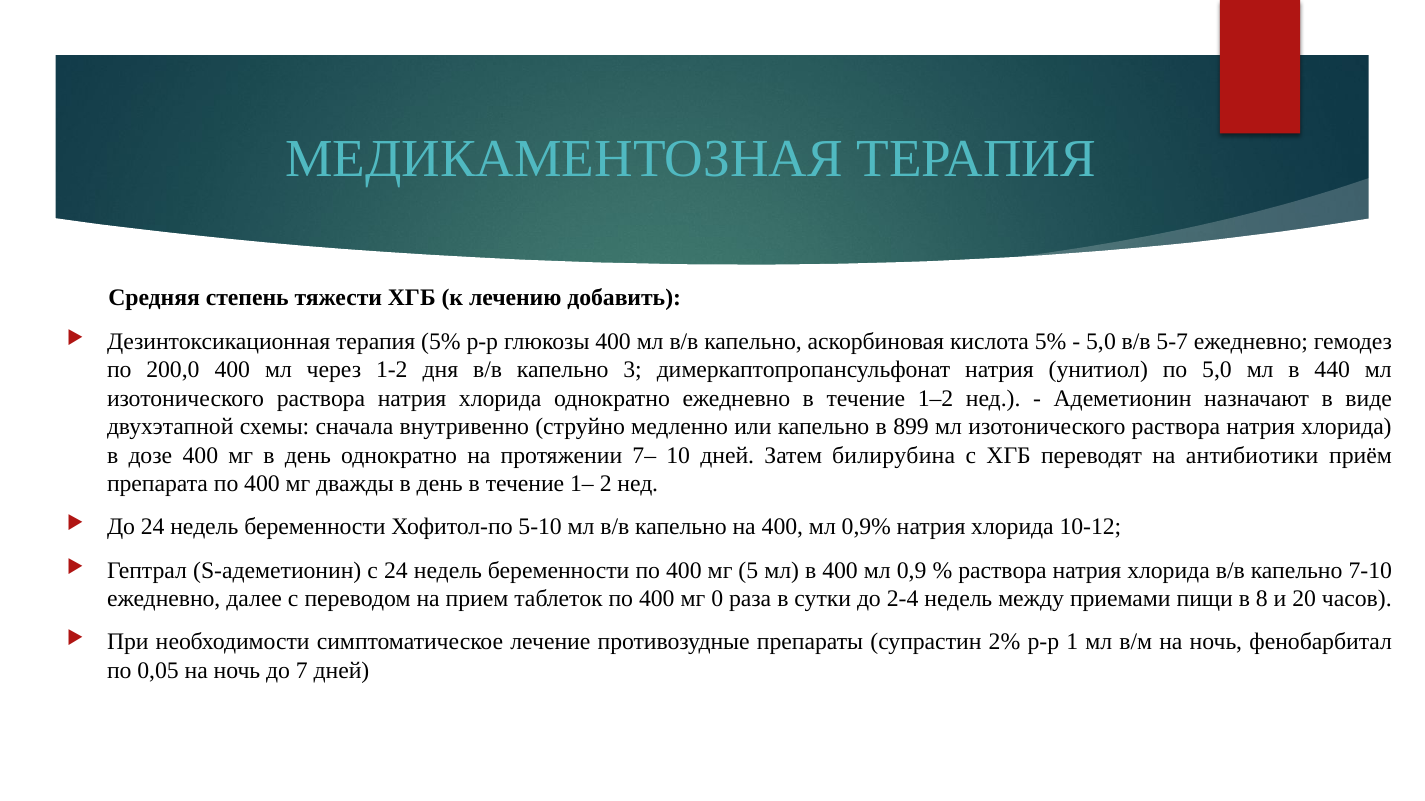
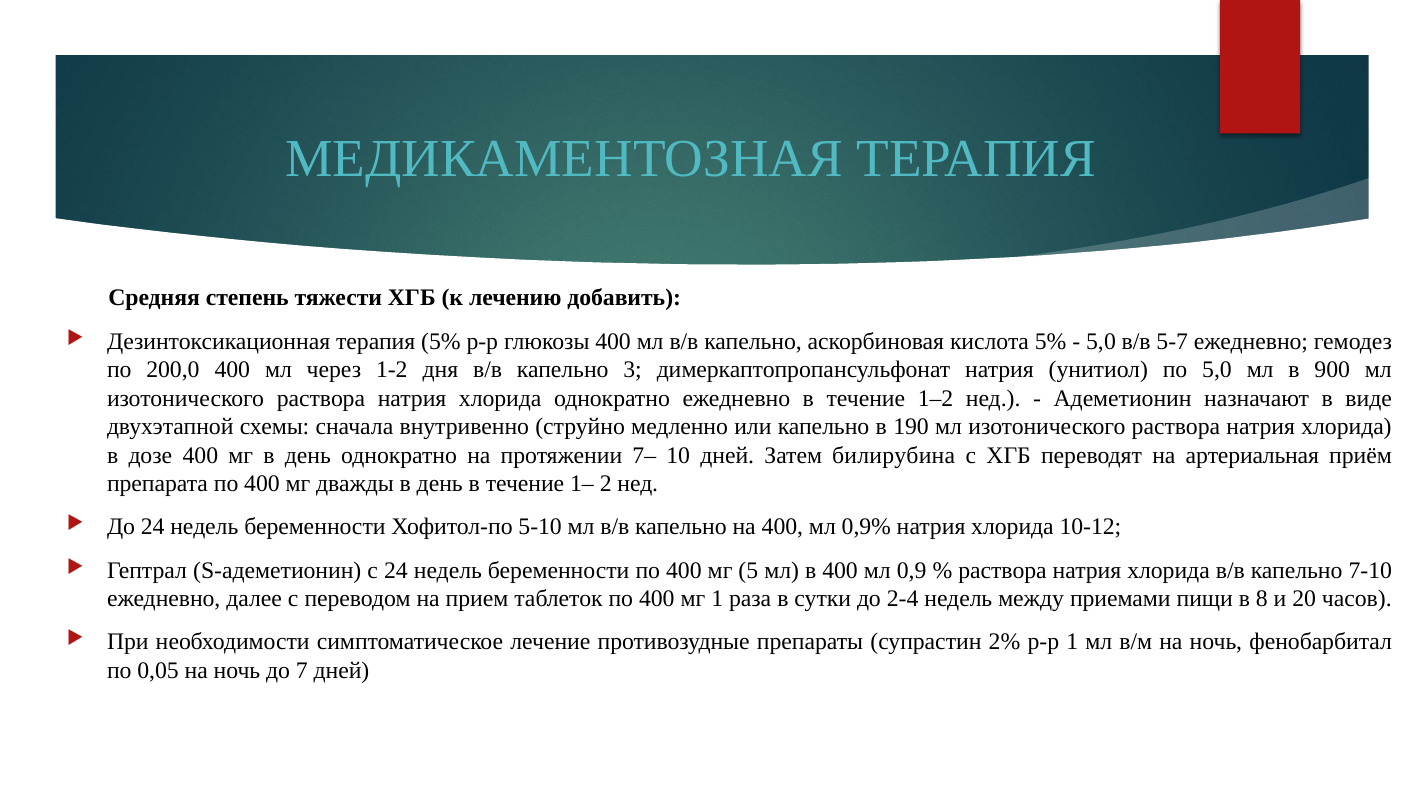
440: 440 -> 900 (1332, 370)
899: 899 -> 190 (911, 427)
антибиотики: антибиотики -> артериальная (1252, 456)
мг 0: 0 -> 1 (717, 599)
